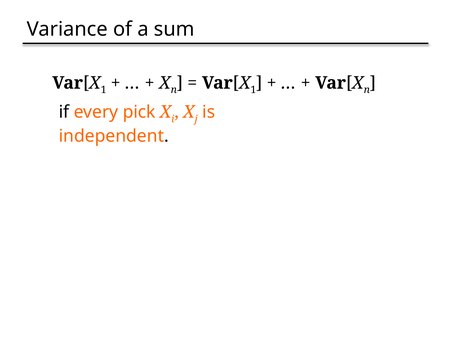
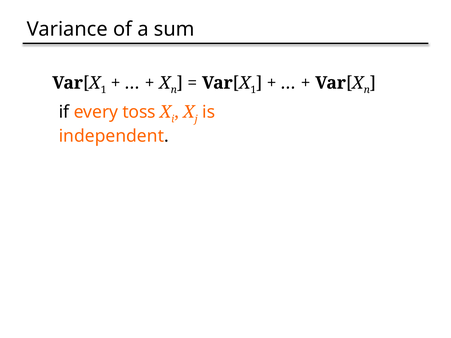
pick: pick -> toss (139, 112)
